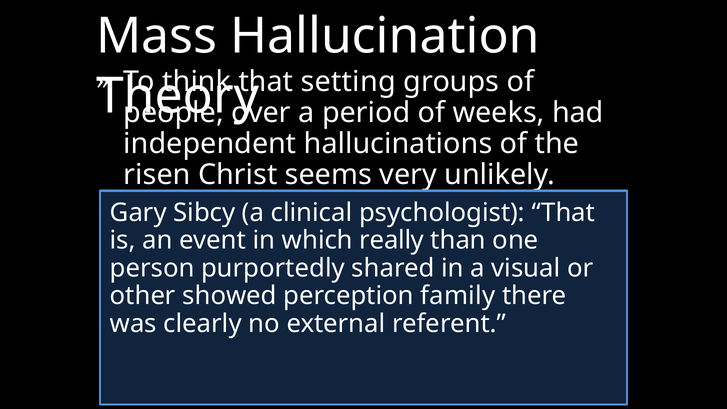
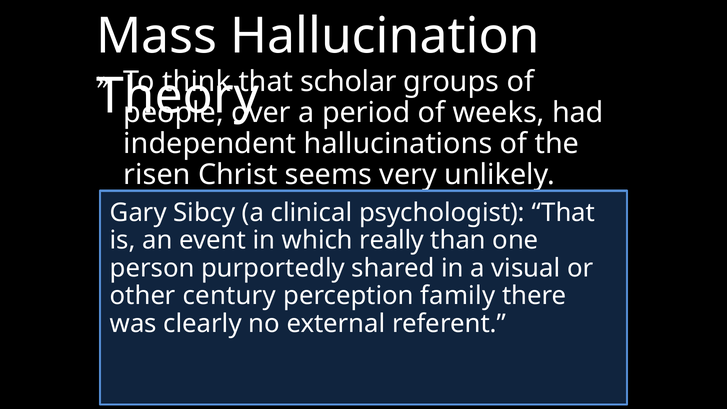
setting: setting -> scholar (349, 82)
showed: showed -> century (229, 296)
